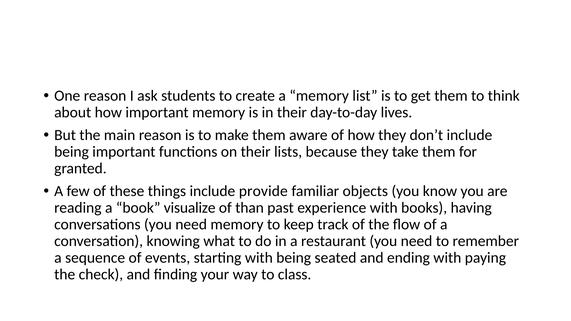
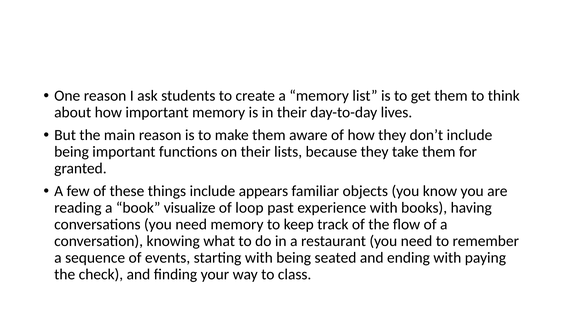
provide: provide -> appears (263, 191)
than: than -> loop (249, 208)
